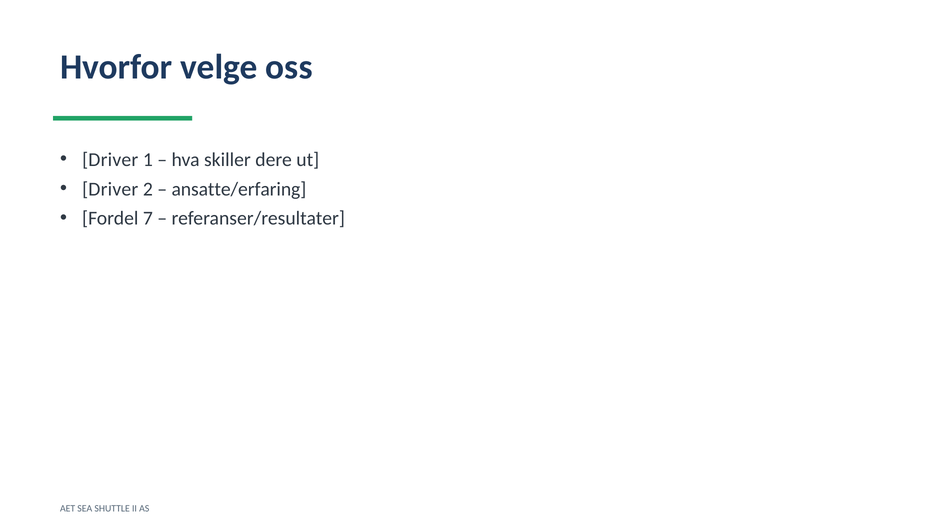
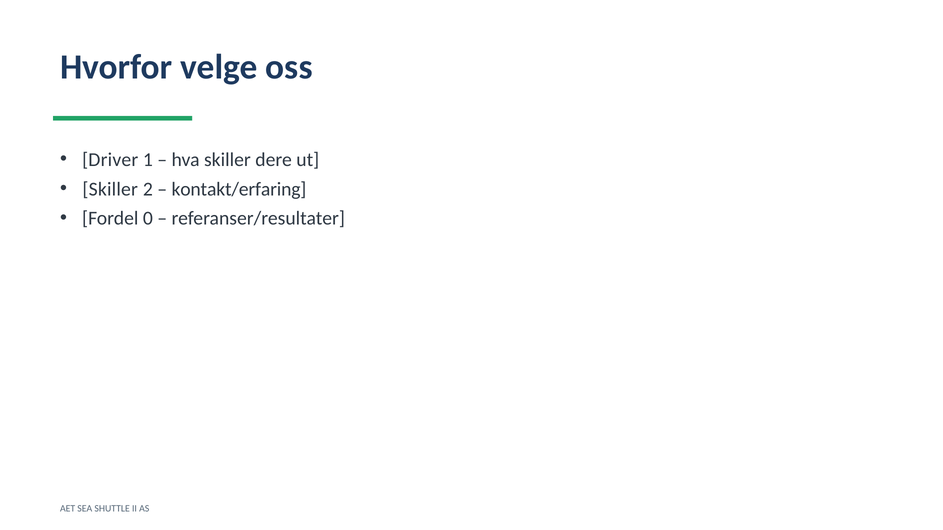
Driver: Driver -> Skiller (110, 189)
ansatte/erfaring: ansatte/erfaring -> kontakt/erfaring (239, 189)
7: 7 -> 0 (148, 219)
